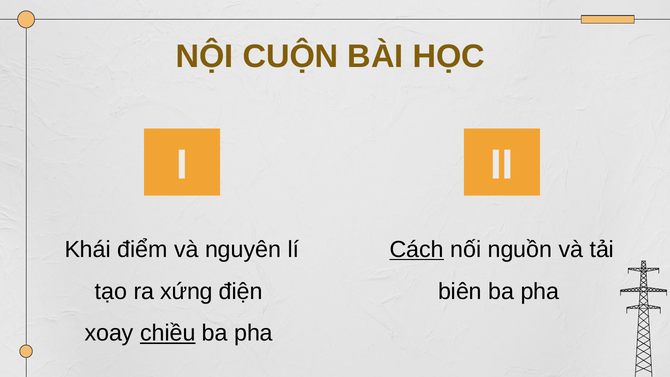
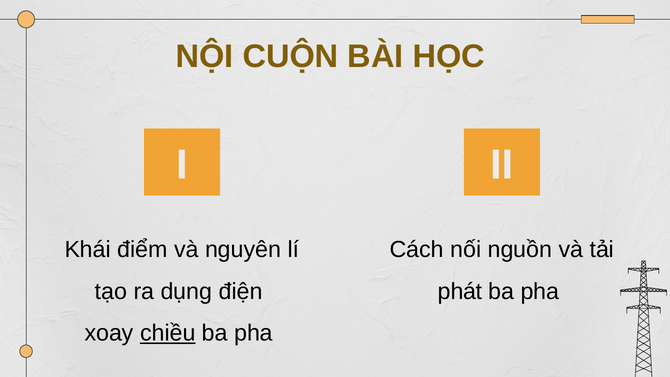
Cách underline: present -> none (417, 249)
xứng: xứng -> dụng (186, 291)
biên: biên -> phát (460, 291)
